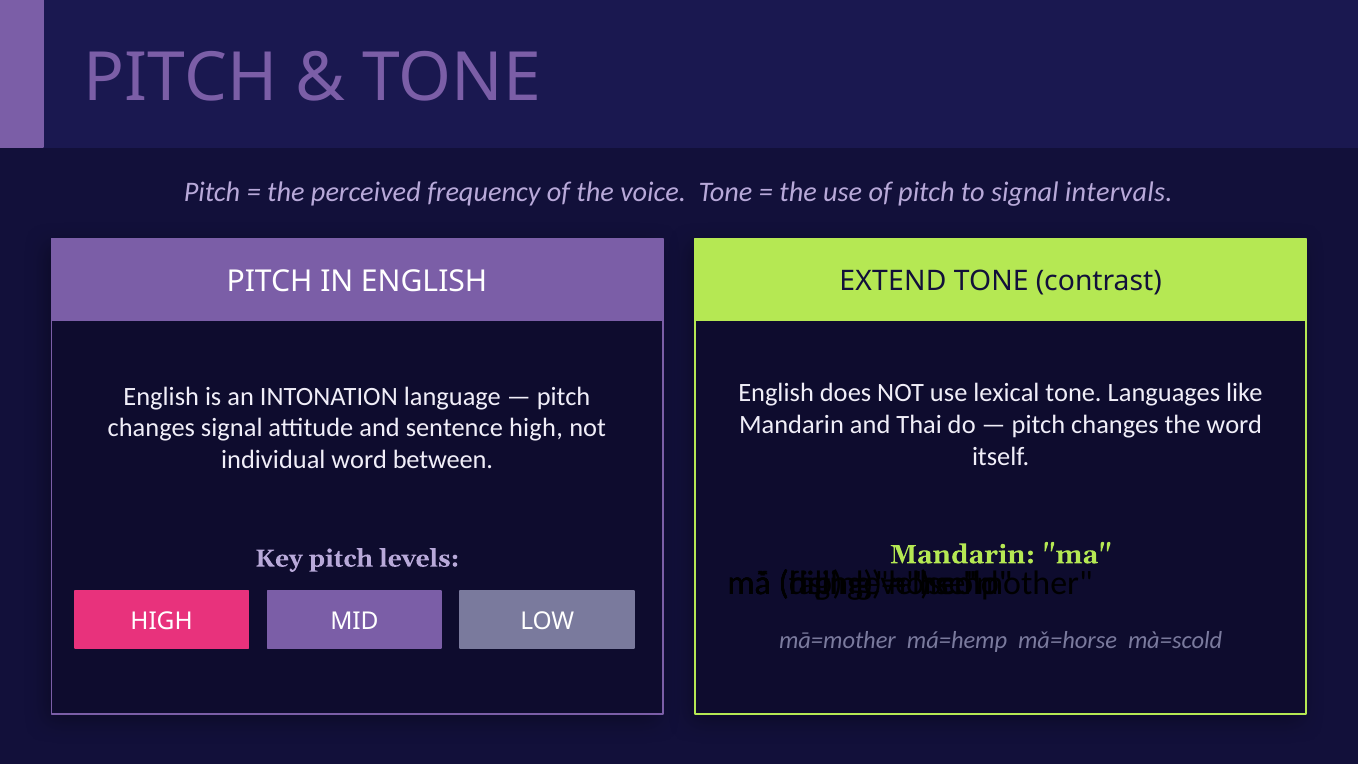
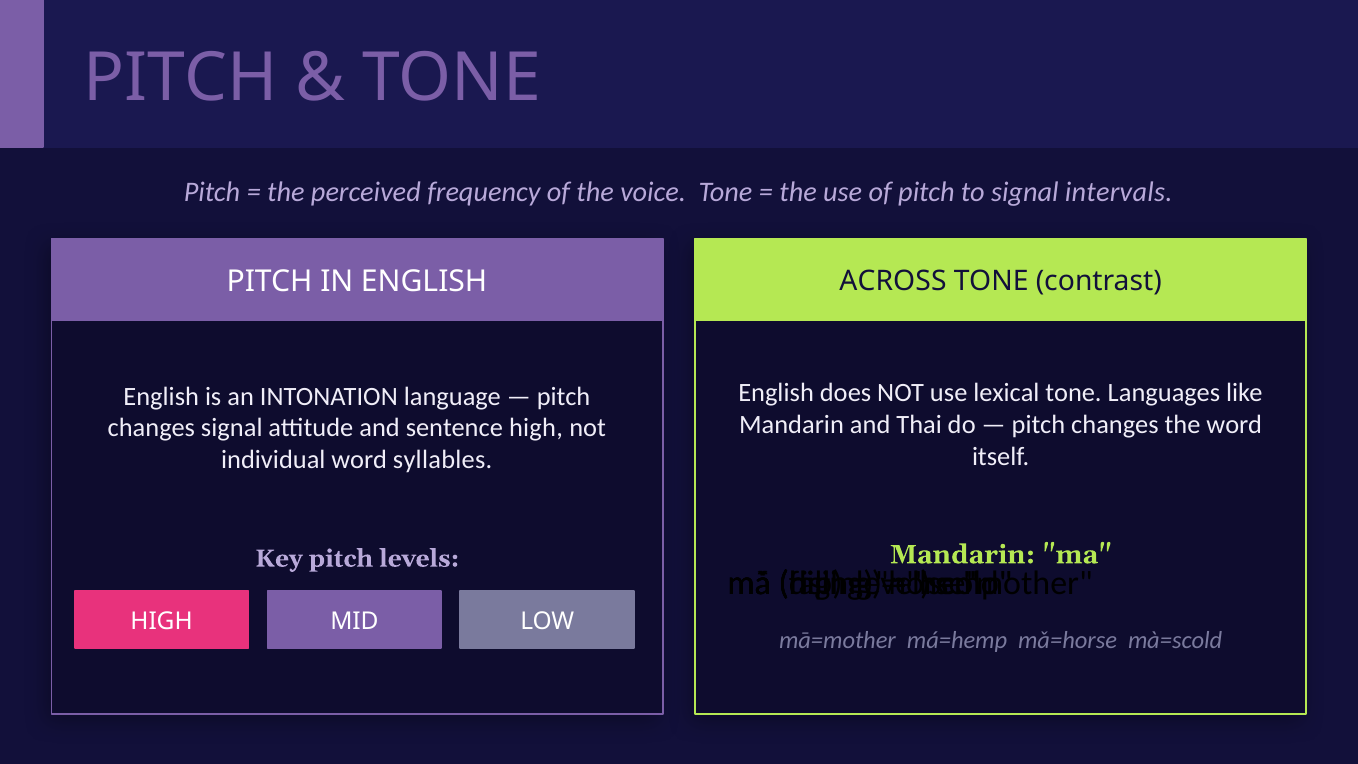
EXTEND: EXTEND -> ACROSS (893, 282)
between: between -> syllables (443, 460)
